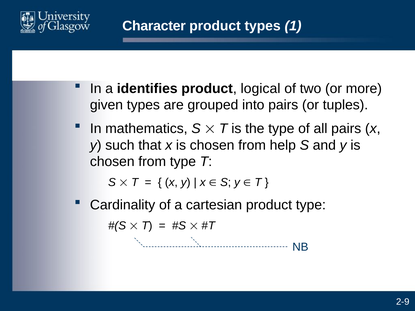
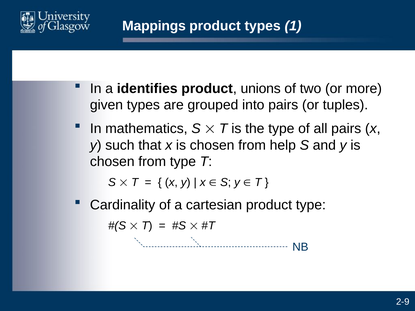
Character: Character -> Mappings (154, 26)
logical: logical -> unions (261, 89)
